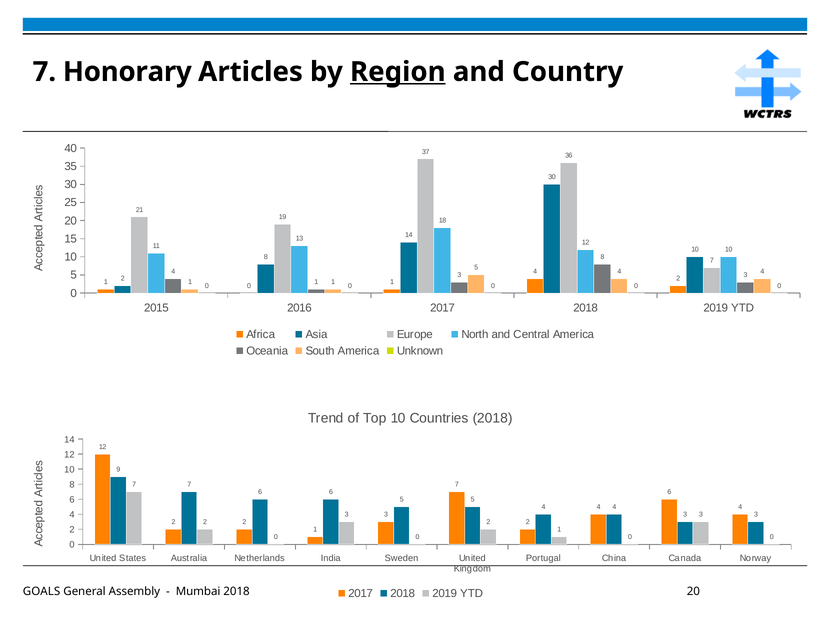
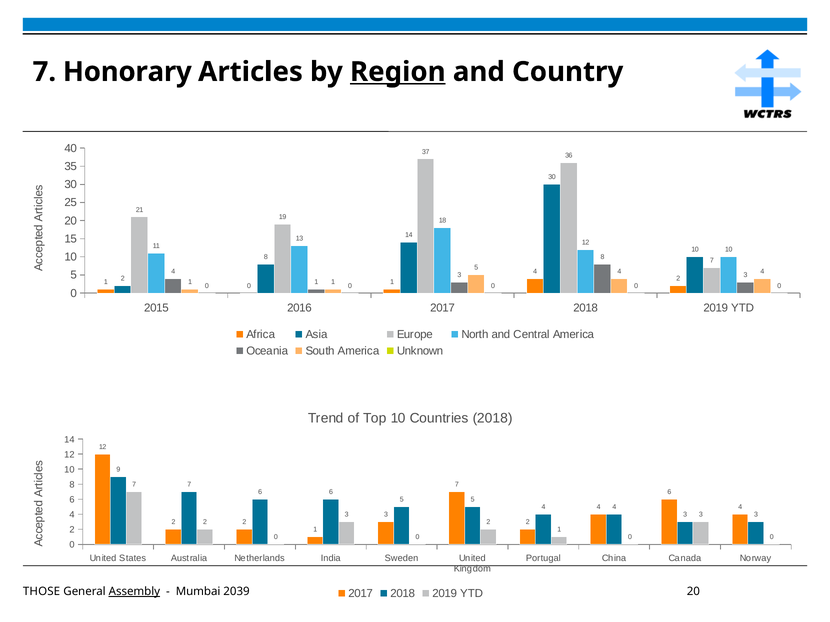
GOALS: GOALS -> THOSE (42, 592)
Assembly underline: none -> present (134, 592)
Mumbai 2018: 2018 -> 2039 (237, 592)
